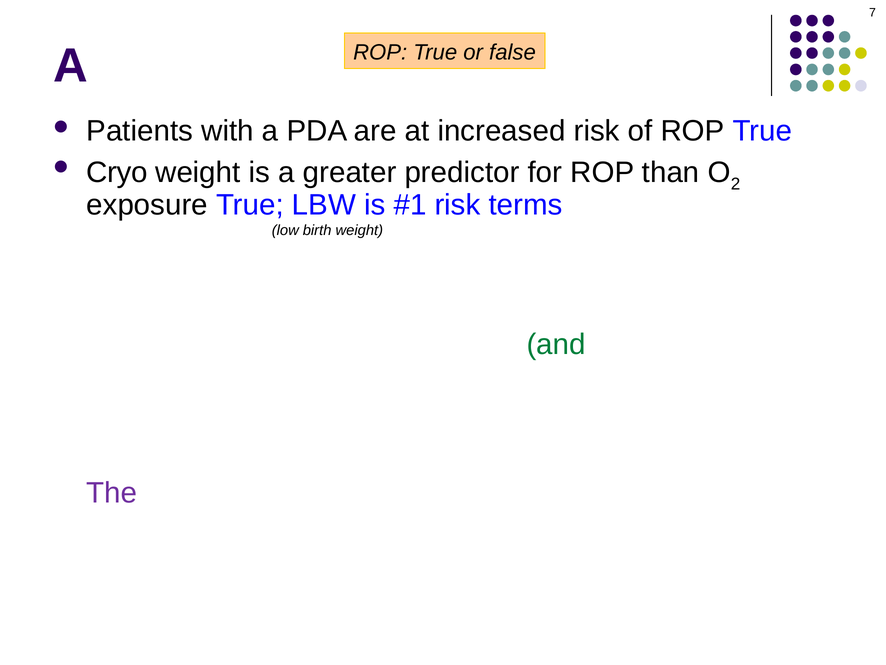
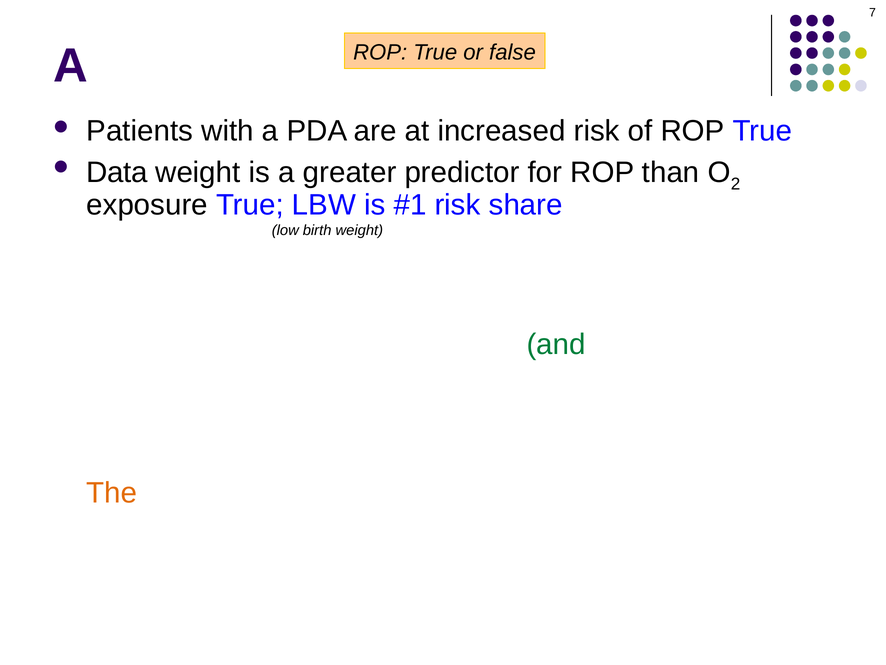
Cryo: Cryo -> Data (117, 172)
terms: terms -> share (526, 205)
The colour: purple -> orange (112, 492)
